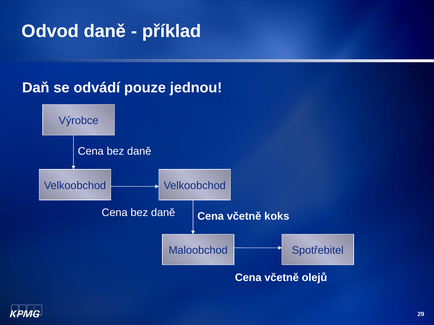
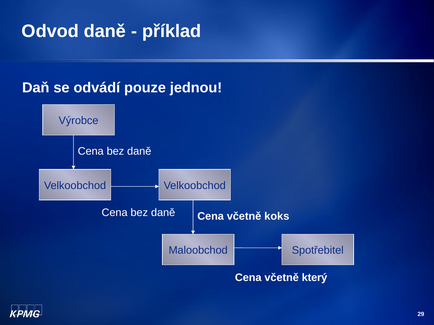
olejů: olejů -> který (315, 278)
